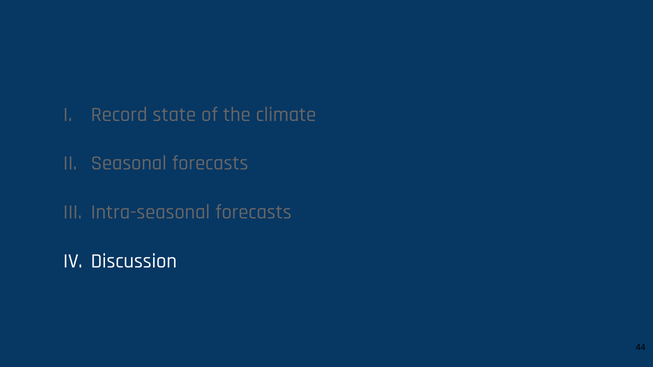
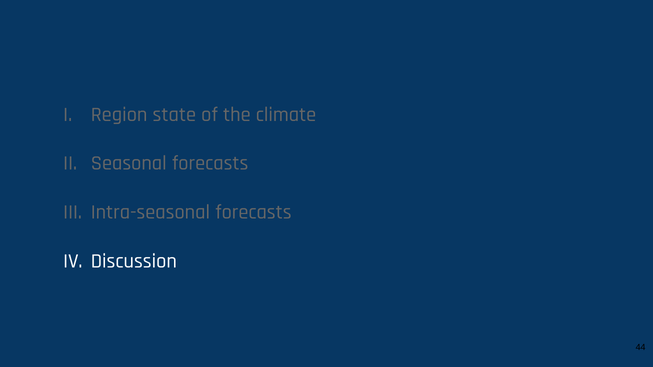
Record: Record -> Region (119, 114)
